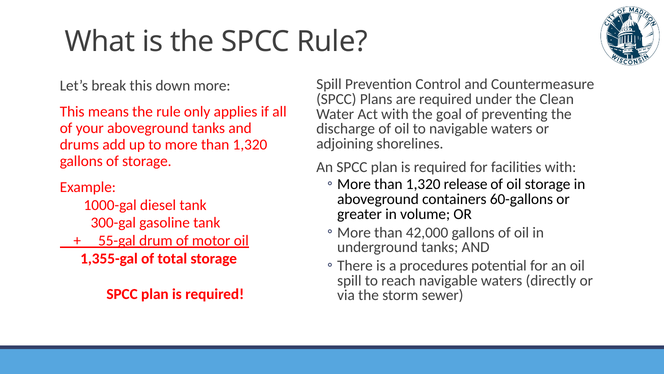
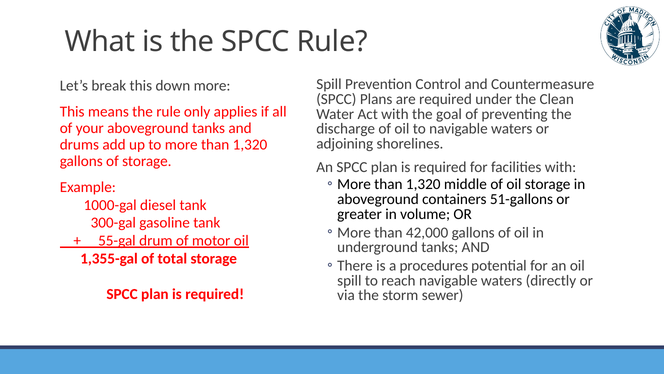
release: release -> middle (465, 184)
60-gallons: 60-gallons -> 51-gallons (521, 199)
